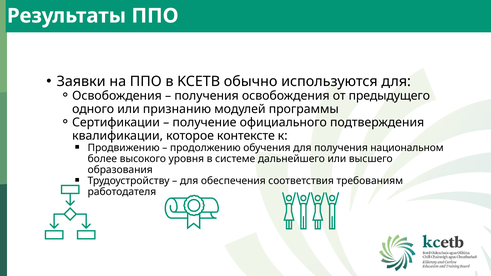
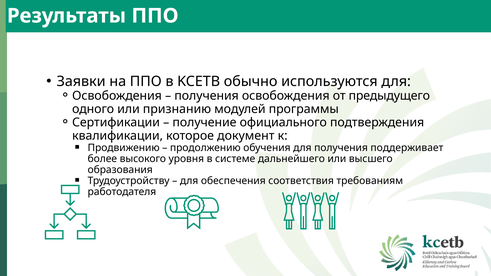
контексте: контексте -> документ (246, 136)
национальном: национальном -> поддерживает (407, 148)
